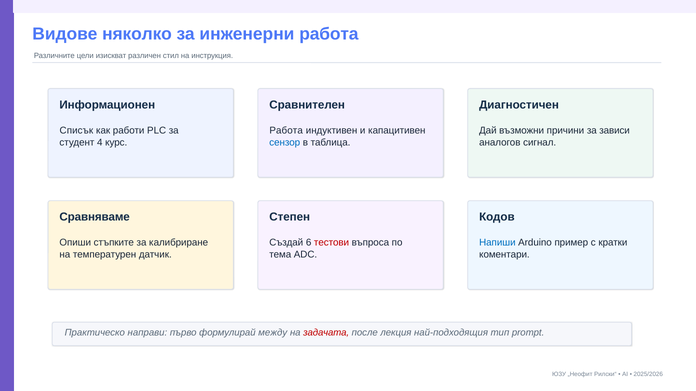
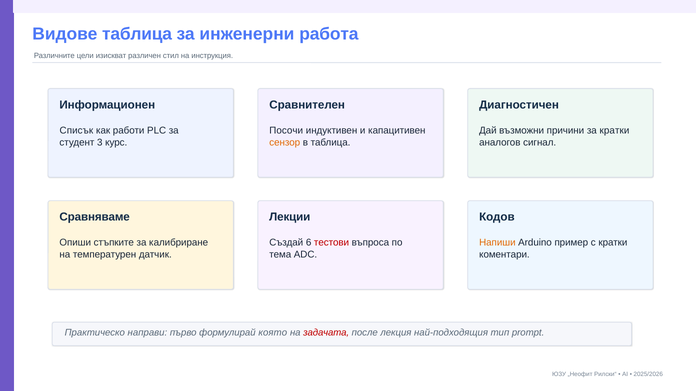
Видове няколко: няколко -> таблица (137, 34)
Работа: Работа -> Посочи (286, 131)
за зависи: зависи -> кратки (614, 131)
4: 4 -> 3 (100, 143)
сензор colour: blue -> orange (285, 143)
Степен: Степен -> Лекции (290, 217)
Напиши colour: blue -> orange (497, 243)
между: между -> която (273, 333)
